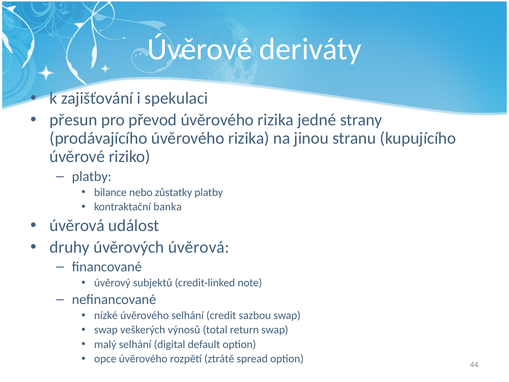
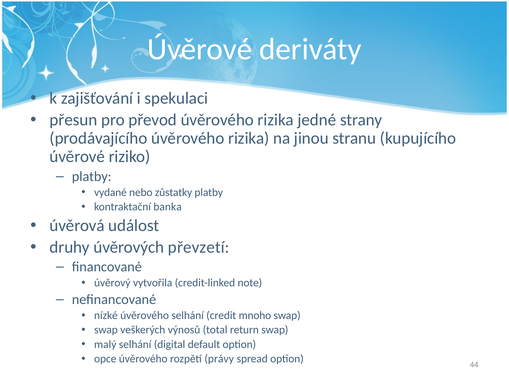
bilance: bilance -> vydané (110, 192)
úvěrových úvěrová: úvěrová -> převzetí (199, 247)
subjektů: subjektů -> vytvořila (153, 283)
sazbou: sazbou -> mnoho (255, 315)
ztrátě: ztrátě -> právy (219, 359)
